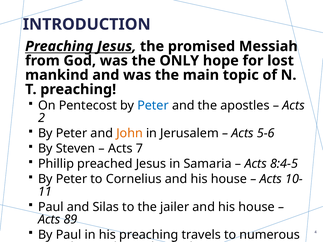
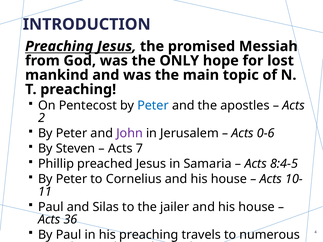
John colour: orange -> purple (130, 133)
5-6: 5-6 -> 0-6 (266, 133)
89: 89 -> 36 (70, 220)
